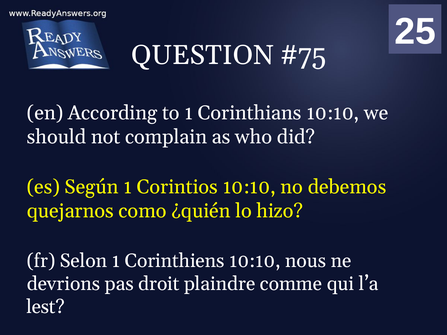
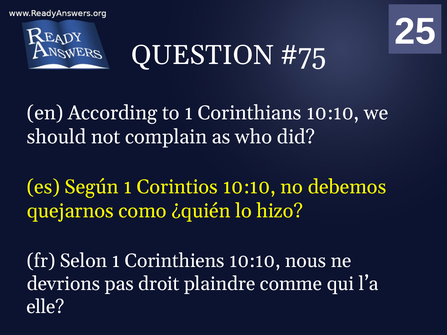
lest: lest -> elle (46, 307)
